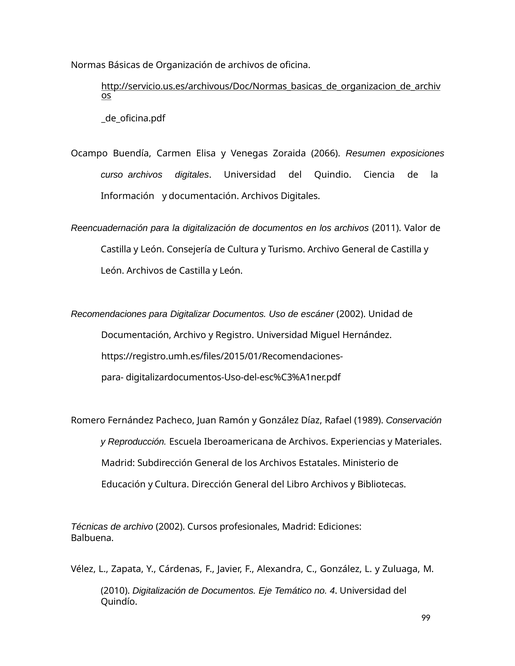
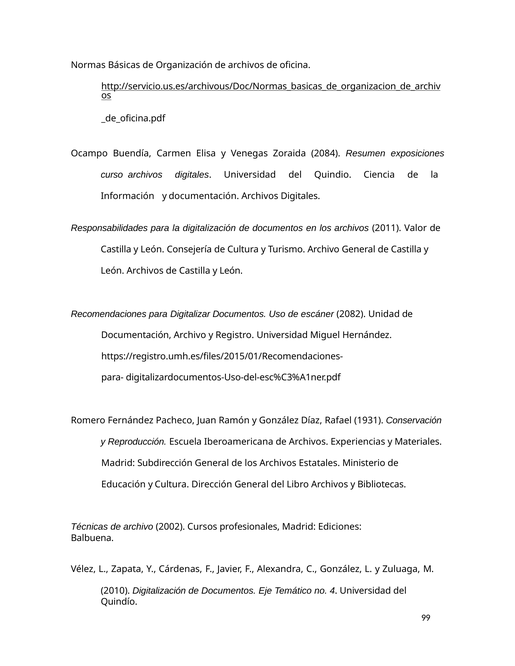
2066: 2066 -> 2084 (326, 154)
Reencuadernación: Reencuadernación -> Responsabilidades (109, 228)
escáner 2002: 2002 -> 2082 (351, 314)
1989: 1989 -> 1931 (369, 421)
